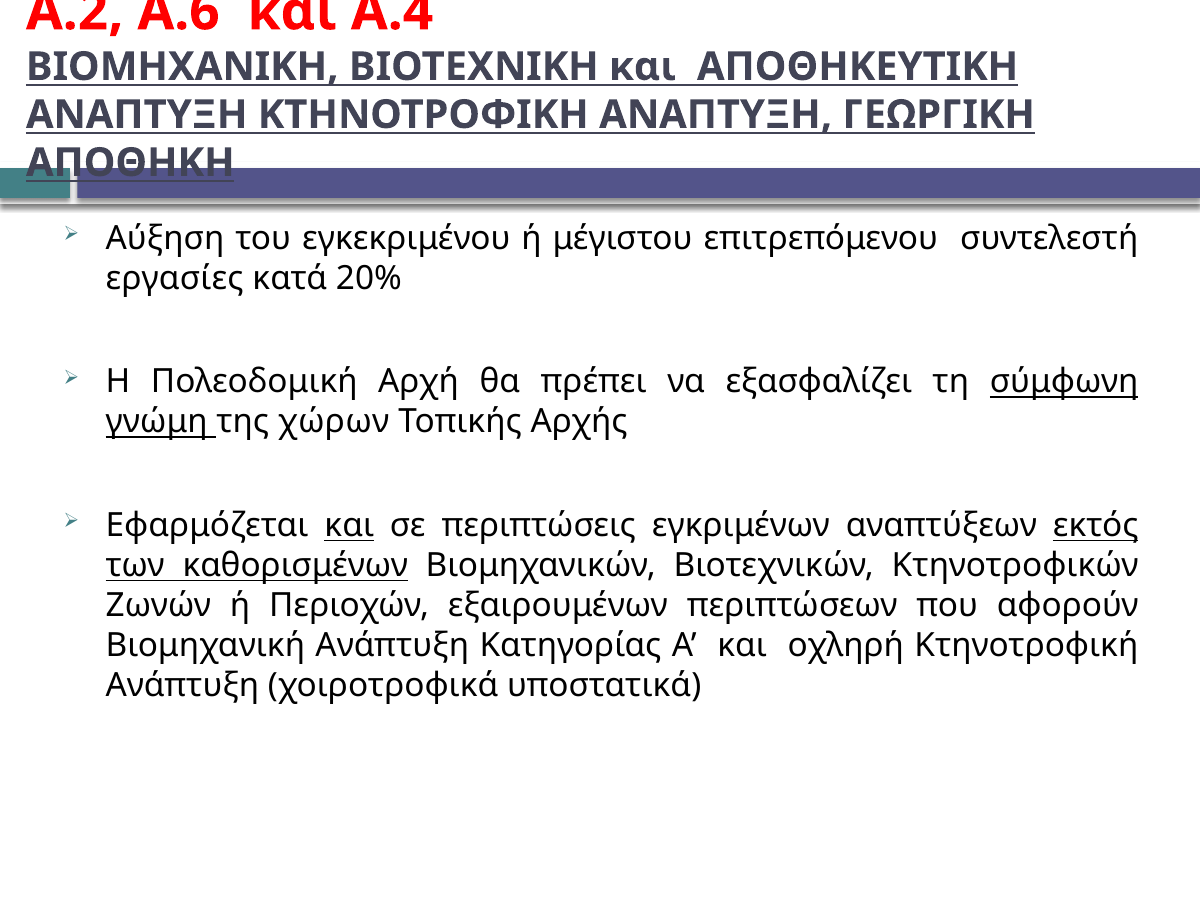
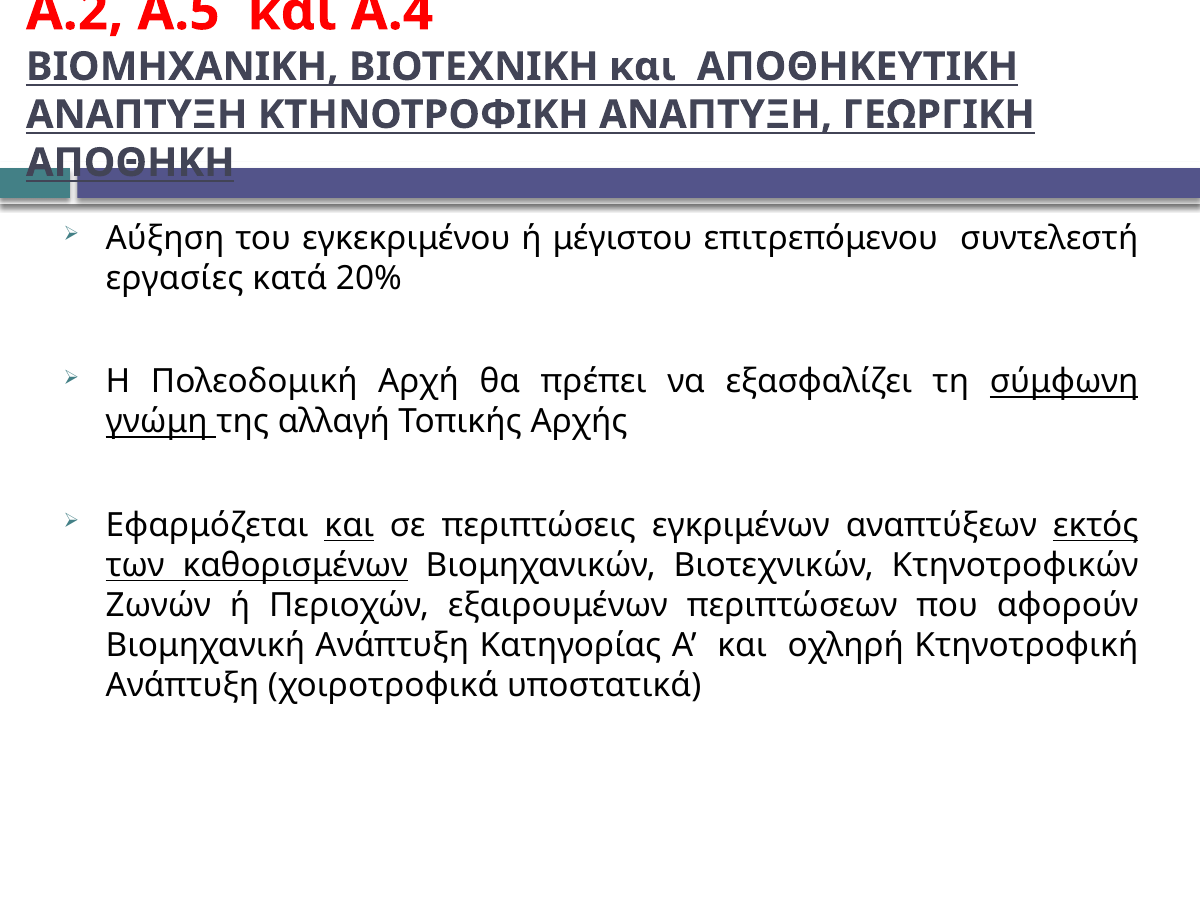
Α.6: Α.6 -> Α.5 (179, 12)
χώρων: χώρων -> αλλαγή (334, 422)
